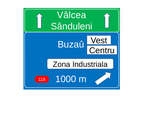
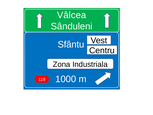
Buzaû: Buzaû -> Sfântu (71, 44)
